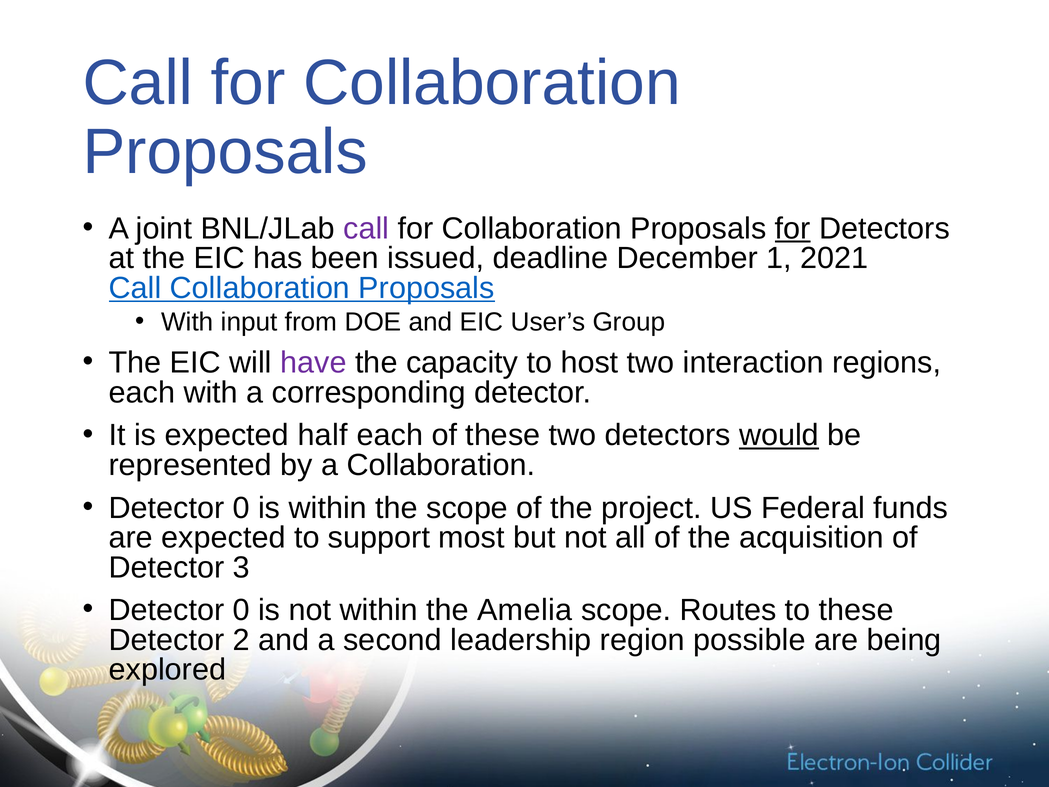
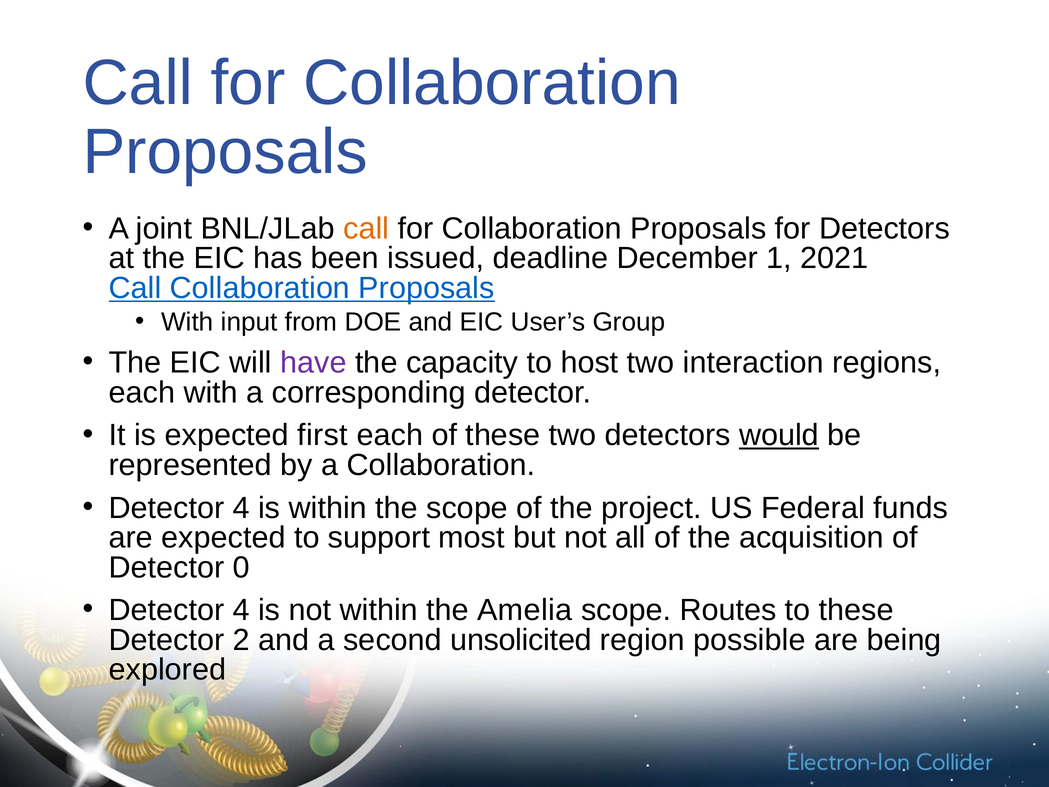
call colour: purple -> orange (366, 228)
for underline: present -> none (793, 228)
half: half -> first (323, 435)
0: 0 -> 4 (241, 508)
3: 3 -> 0 (241, 567)
0: 0 -> 4 (241, 610)
leadership: leadership -> unsolicited (521, 640)
